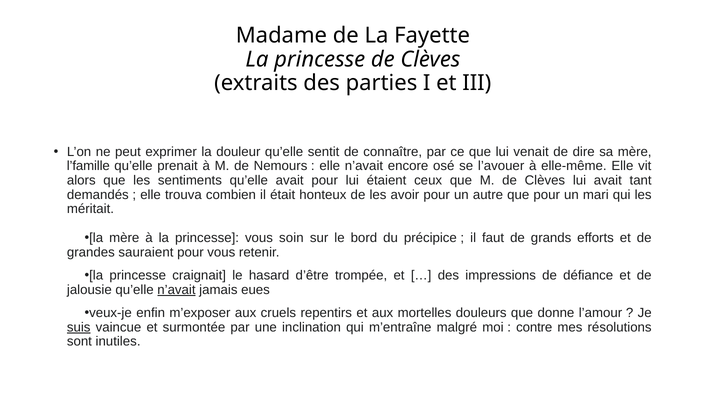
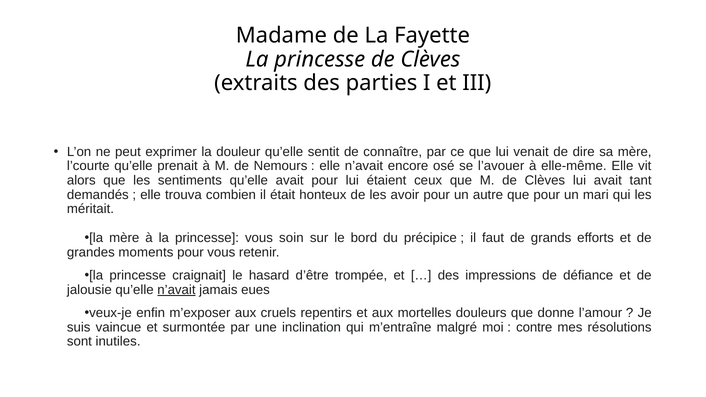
l’famille: l’famille -> l’courte (88, 166)
sauraient: sauraient -> moments (146, 252)
suis underline: present -> none (79, 327)
